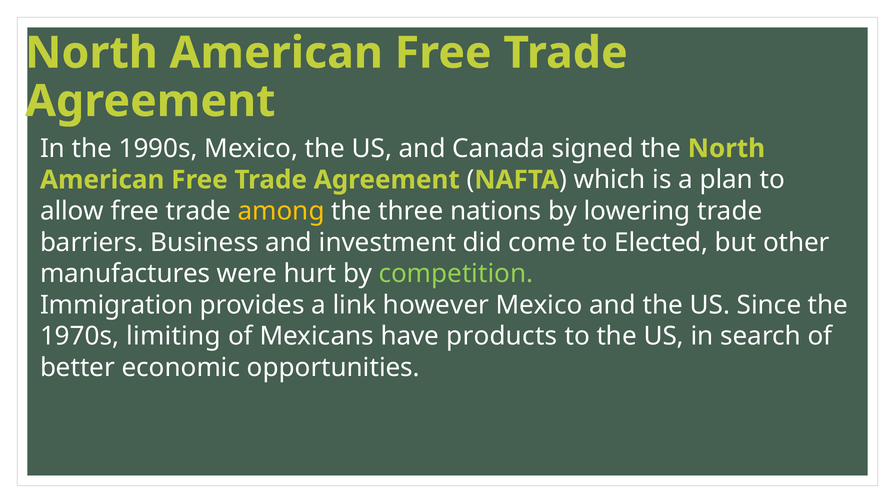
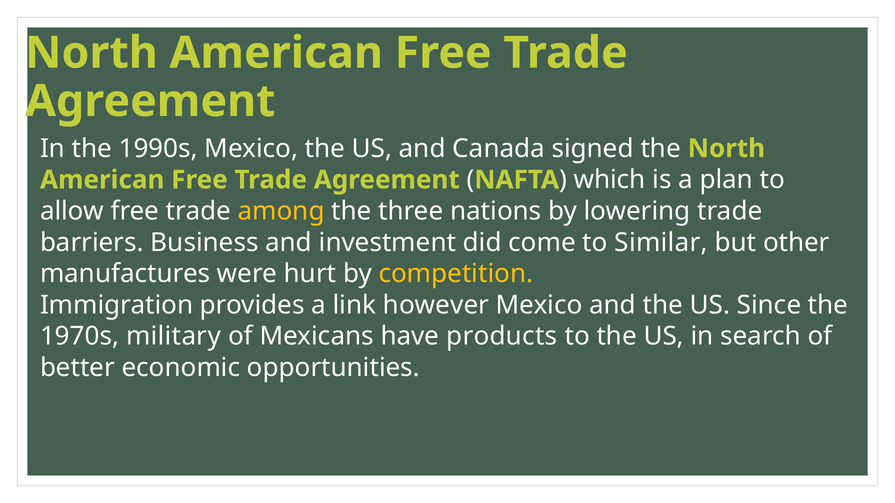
Elected: Elected -> Similar (661, 243)
competition colour: light green -> yellow (456, 274)
limiting: limiting -> military (174, 337)
